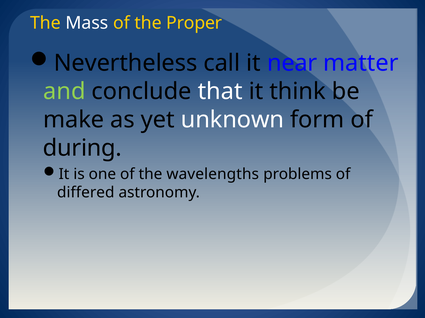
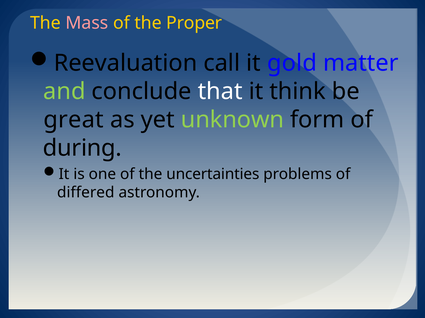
Mass colour: white -> pink (87, 23)
Nevertheless: Nevertheless -> Reevaluation (126, 63)
near: near -> gold (292, 63)
make: make -> great (74, 120)
unknown colour: white -> light green (233, 120)
wavelengths: wavelengths -> uncertainties (213, 175)
